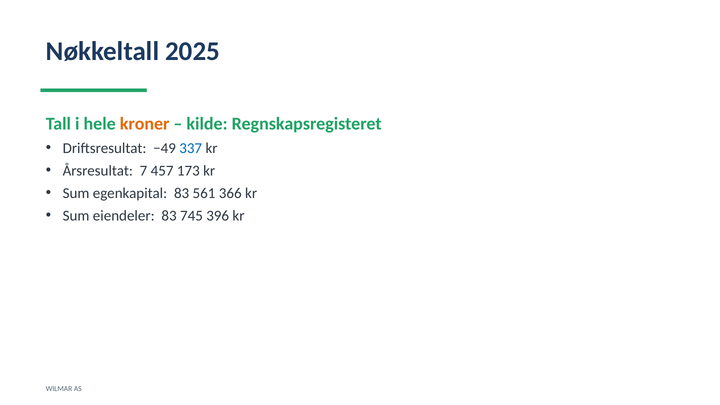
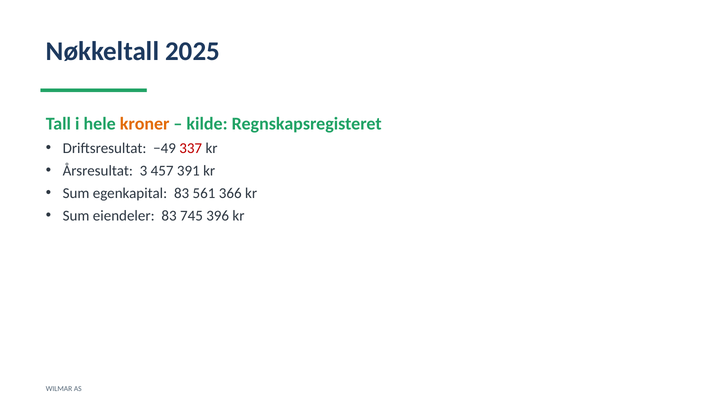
337 colour: blue -> red (191, 148)
7: 7 -> 3 (144, 171)
173: 173 -> 391 (188, 171)
